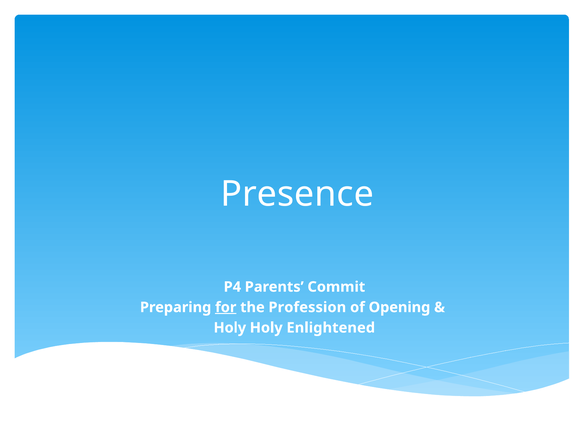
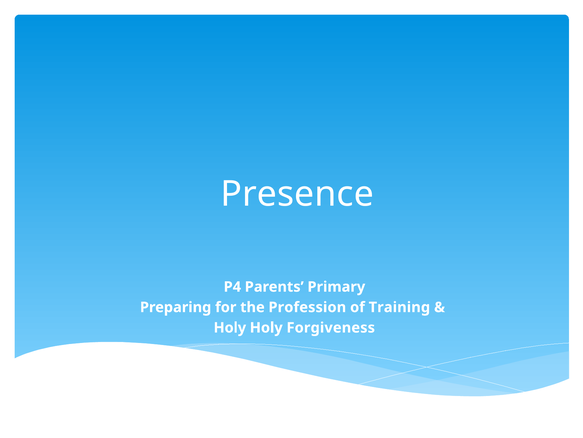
Commit: Commit -> Primary (336, 286)
for underline: present -> none (226, 307)
Opening: Opening -> Training (399, 307)
Enlightened: Enlightened -> Forgiveness (331, 327)
